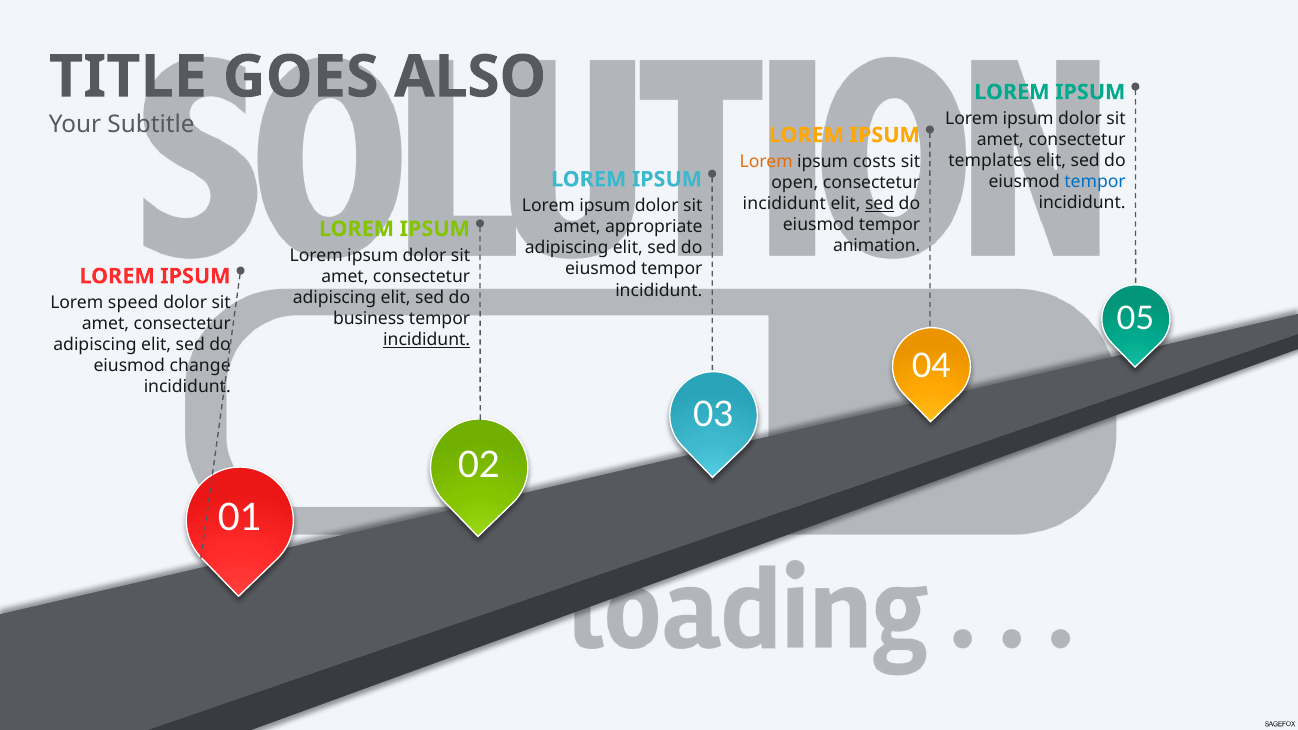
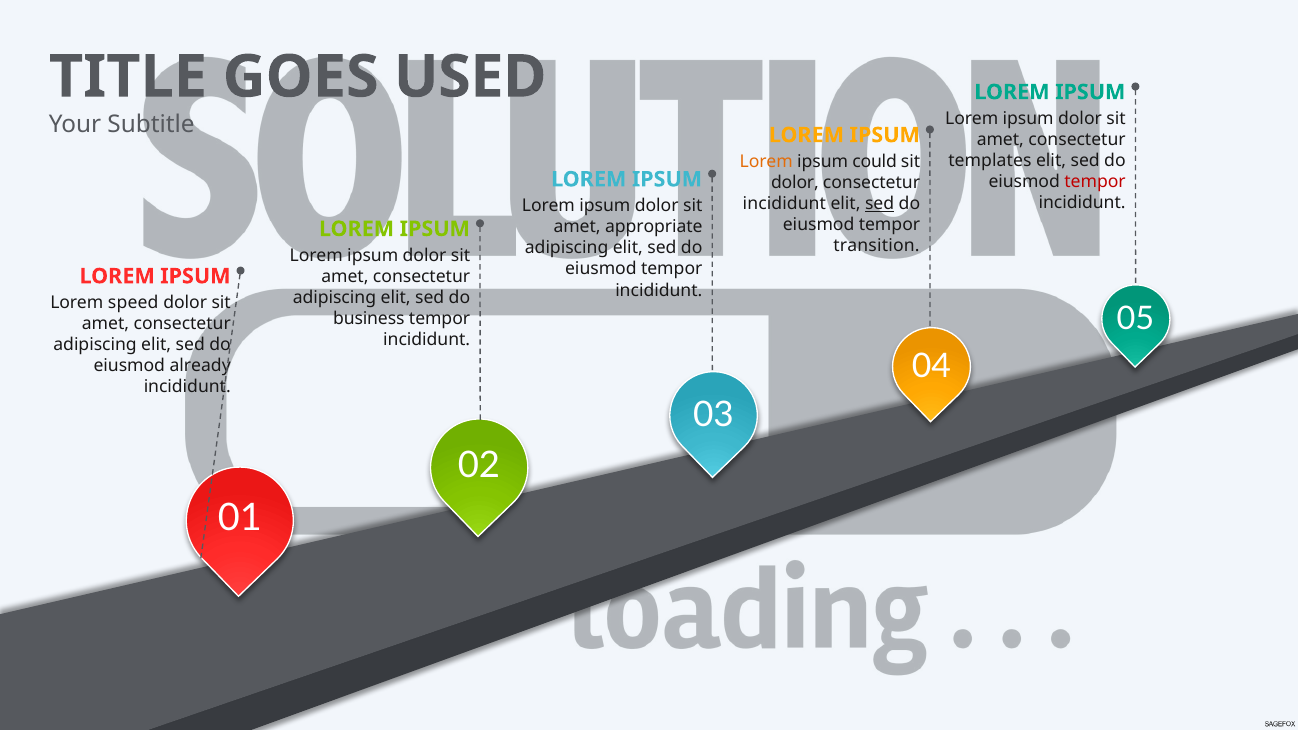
ALSO: ALSO -> USED (470, 77)
costs: costs -> could (875, 162)
tempor colour: blue -> red (1095, 182)
open: open -> dolor (795, 183)
animation: animation -> transition (876, 246)
incididunt underline: present -> none (427, 340)
change: change -> already (200, 366)
